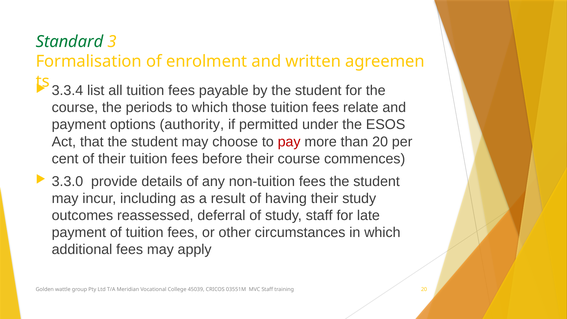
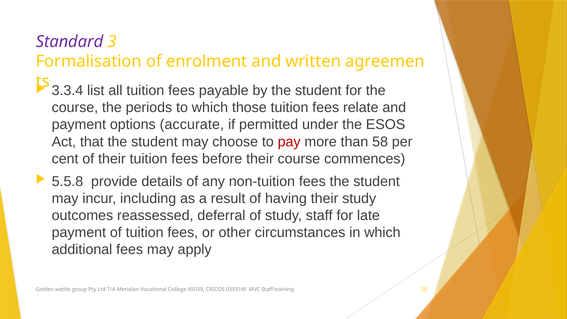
Standard colour: green -> purple (70, 42)
authority: authority -> accurate (192, 125)
than 20: 20 -> 58 (380, 142)
3.3.0: 3.3.0 -> 5.5.8 (67, 182)
